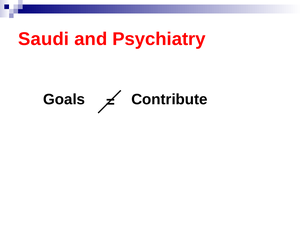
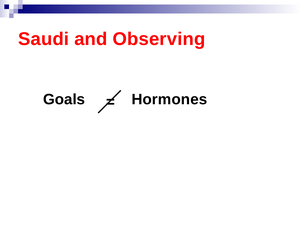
Psychiatry: Psychiatry -> Observing (159, 39)
Contribute: Contribute -> Hormones (169, 100)
